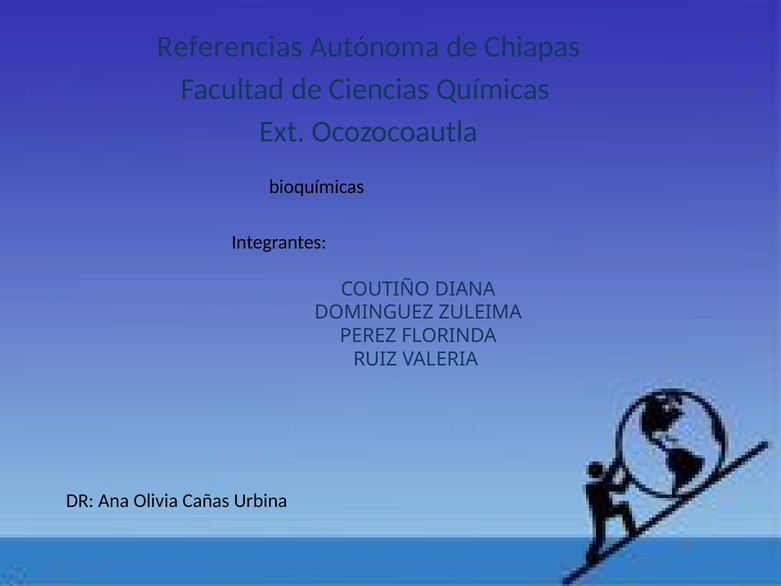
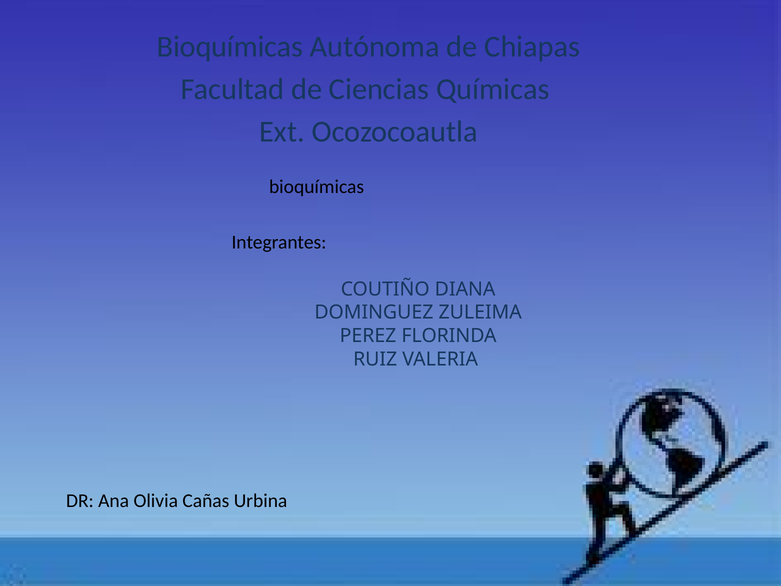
Referencias: Referencias -> Bioquímicas (230, 47)
